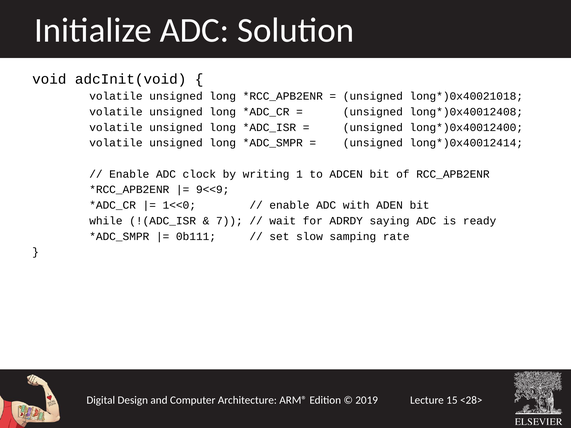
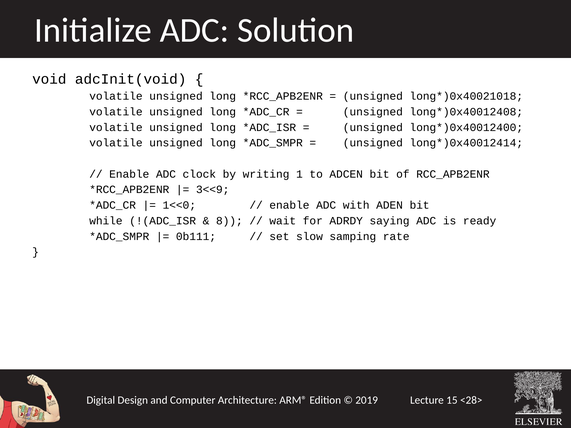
9<<9: 9<<9 -> 3<<9 (213, 190)
7: 7 -> 8 (229, 221)
